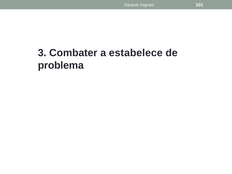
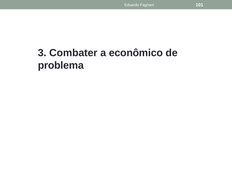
estabelece: estabelece -> econômico (136, 53)
